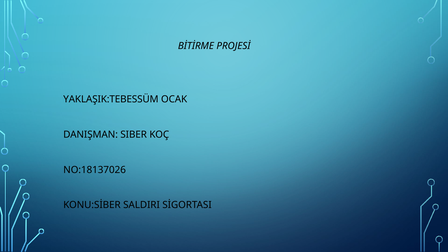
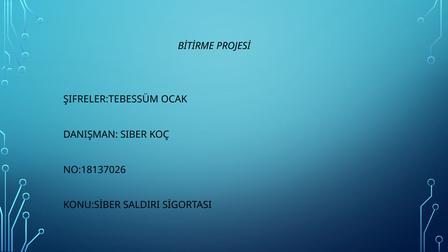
YAKLAŞIK:TEBESSÜM: YAKLAŞIK:TEBESSÜM -> ŞIFRELER:TEBESSÜM (111, 99)
